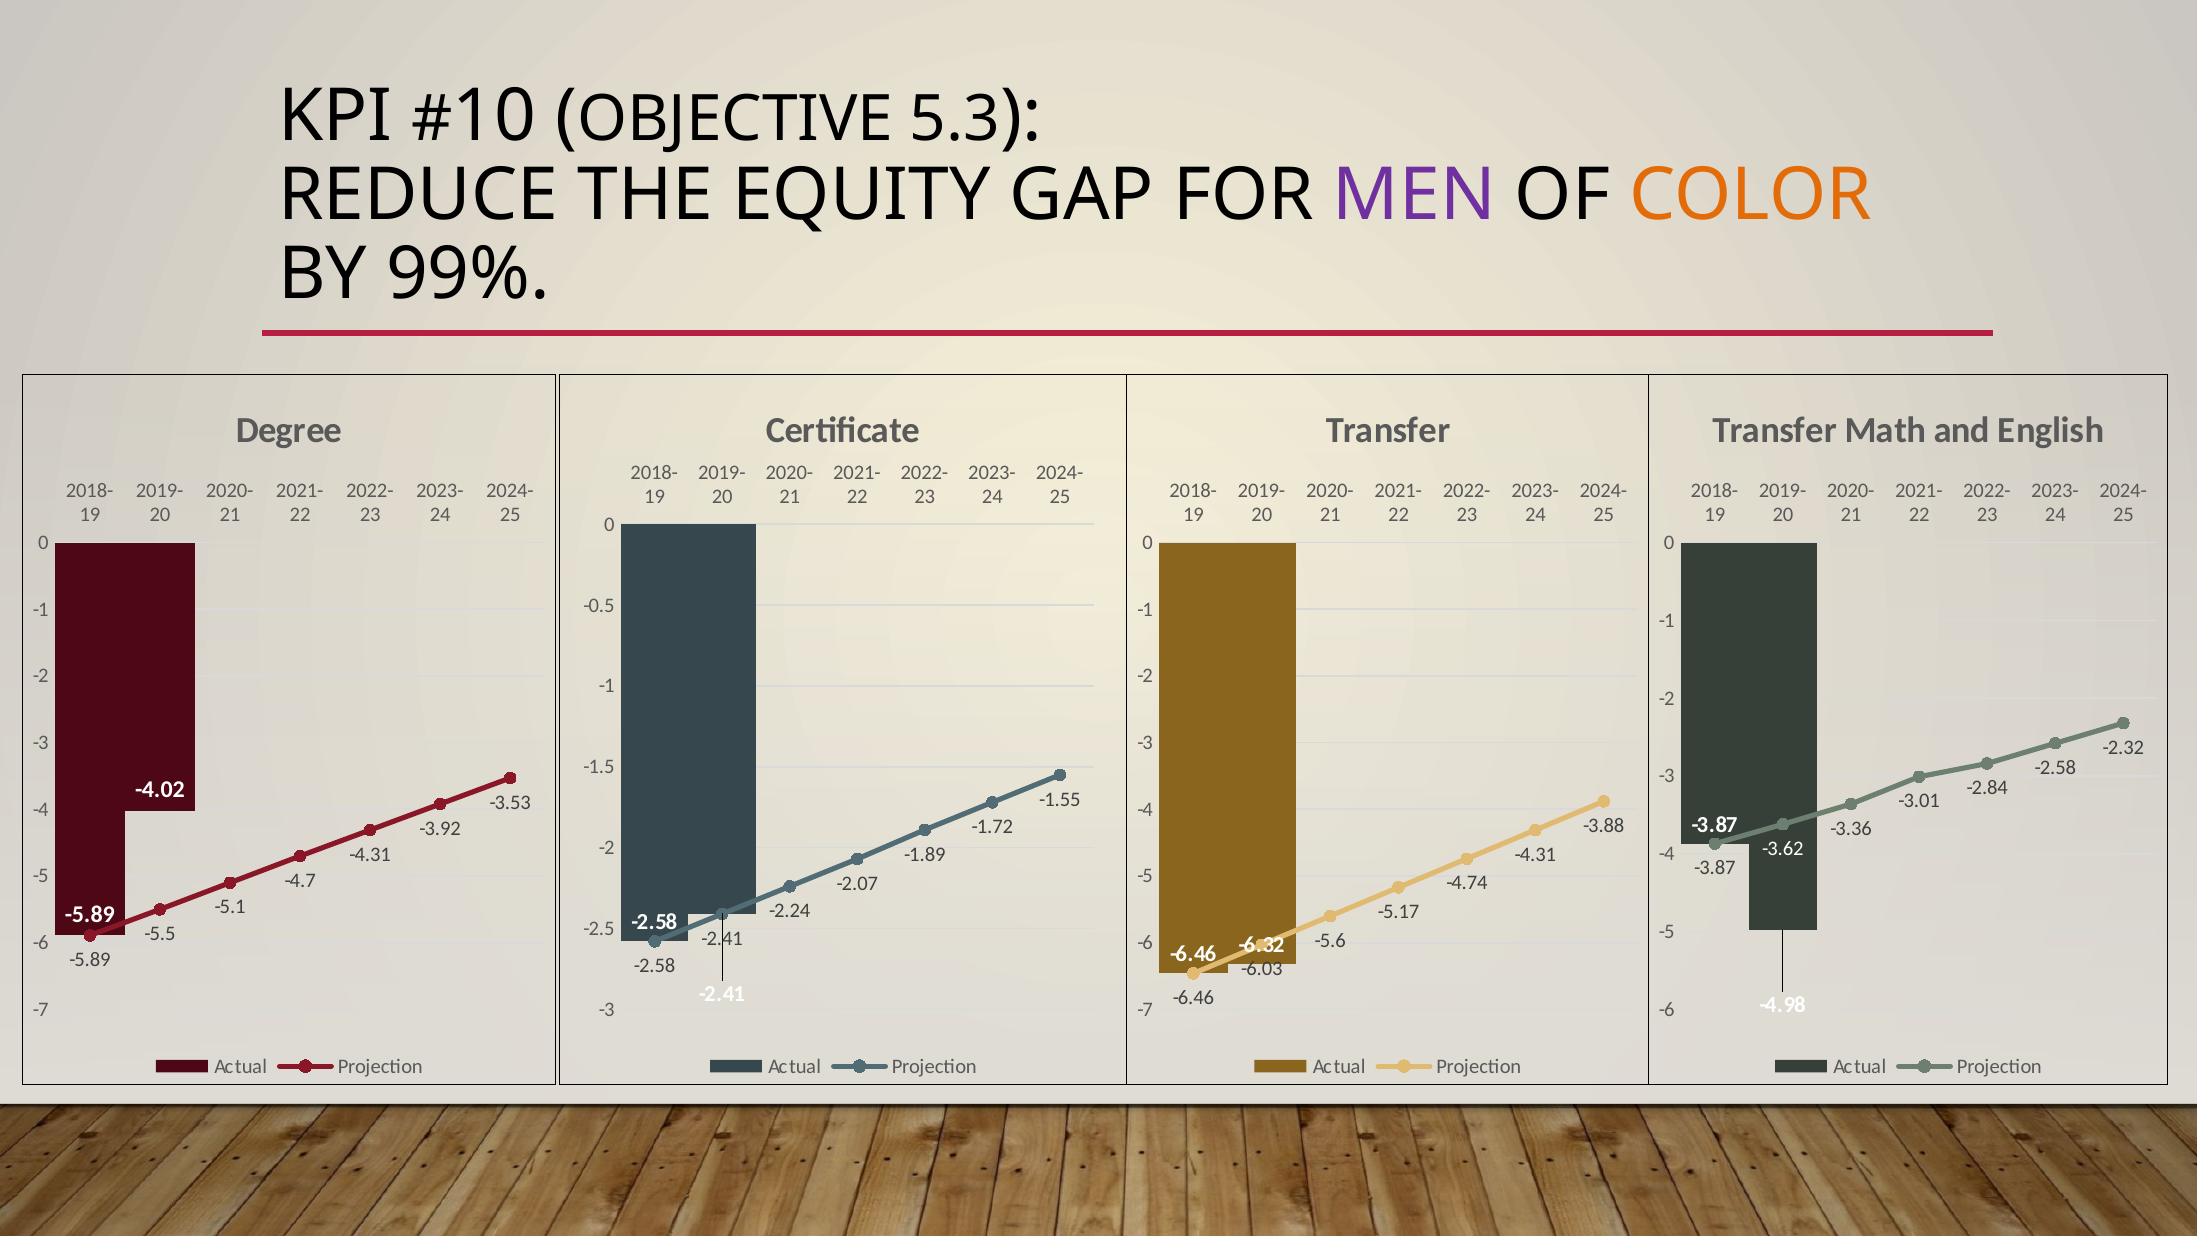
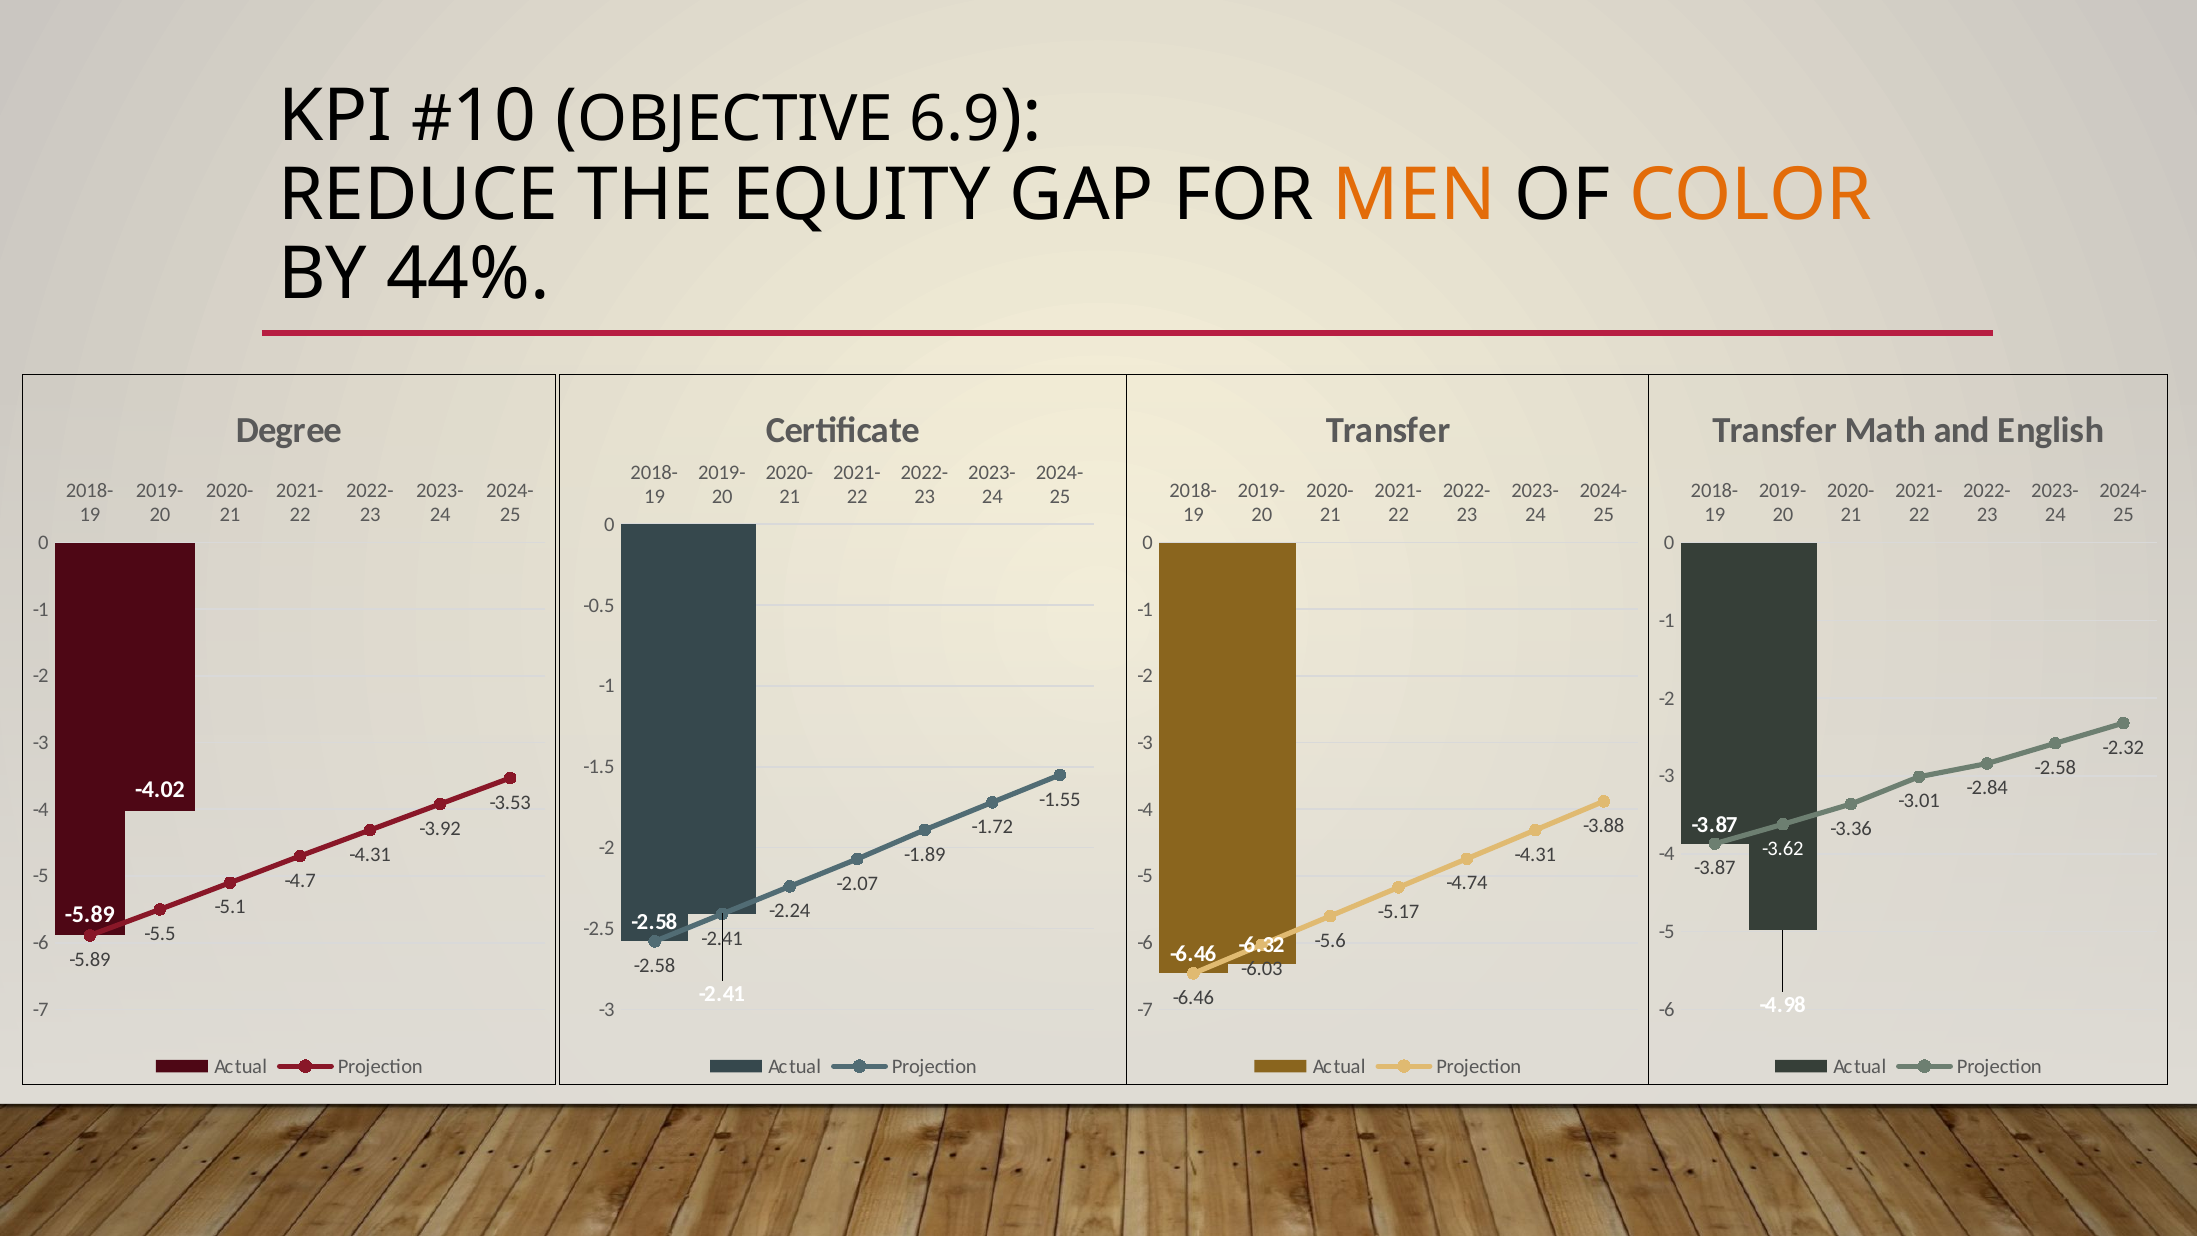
5.3: 5.3 -> 6.9 (955, 119)
MEN colour: purple -> orange (1414, 195)
99%: 99% -> 44% (468, 274)
